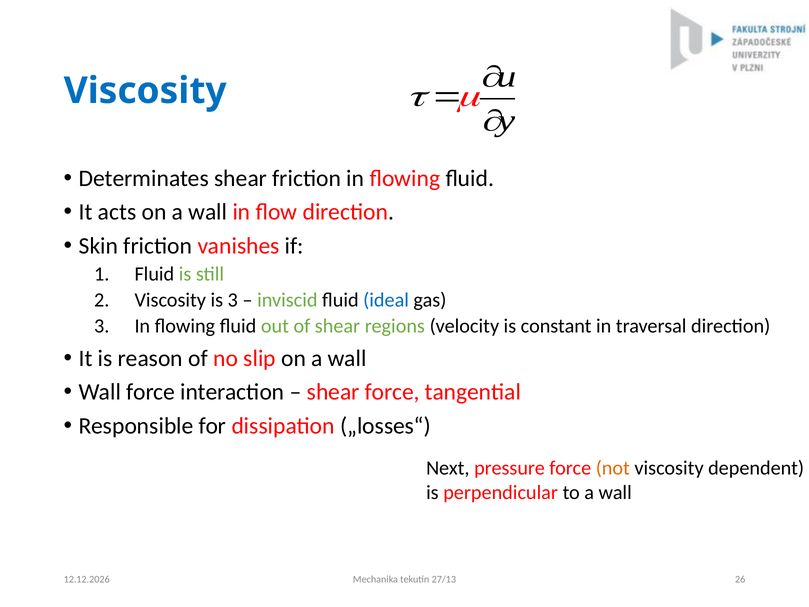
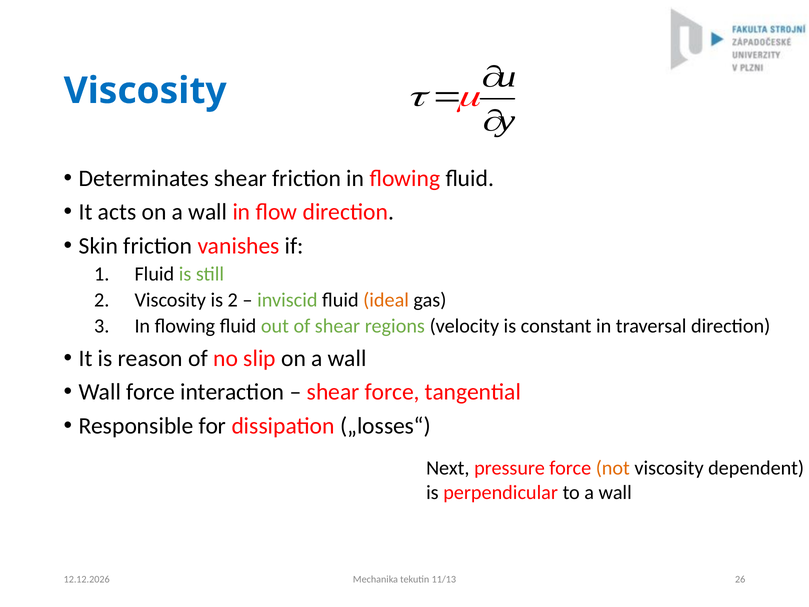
is 3: 3 -> 2 (233, 300)
ideal colour: blue -> orange (386, 300)
27/13: 27/13 -> 11/13 (444, 579)
